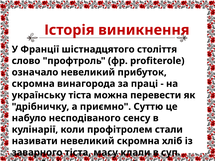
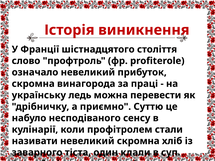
українську тіста: тіста -> ледь (80, 95)
масу: масу -> один (106, 153)
